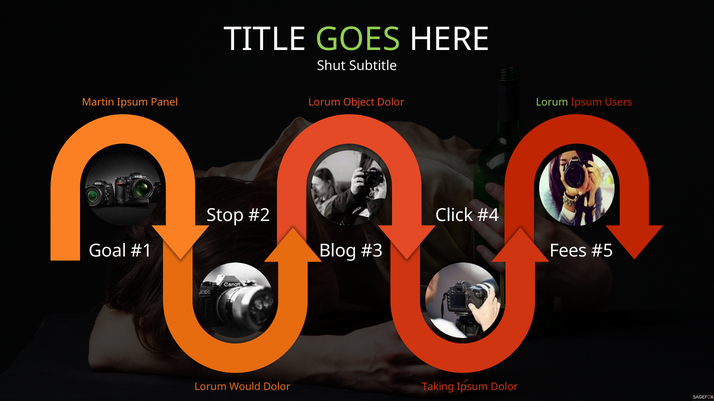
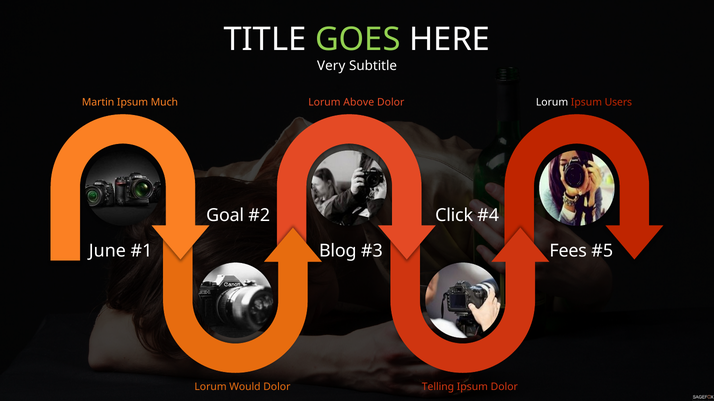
Shut: Shut -> Very (331, 66)
Panel: Panel -> Much (164, 102)
Object: Object -> Above (359, 102)
Lorum colour: light green -> white (552, 102)
Stop: Stop -> Goal (225, 216)
Goal: Goal -> June (107, 251)
Taking: Taking -> Telling (438, 387)
